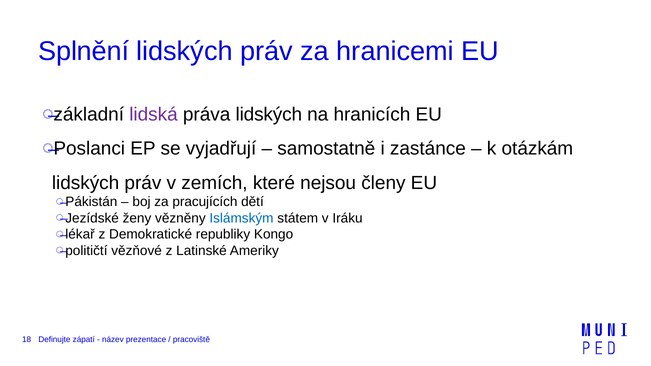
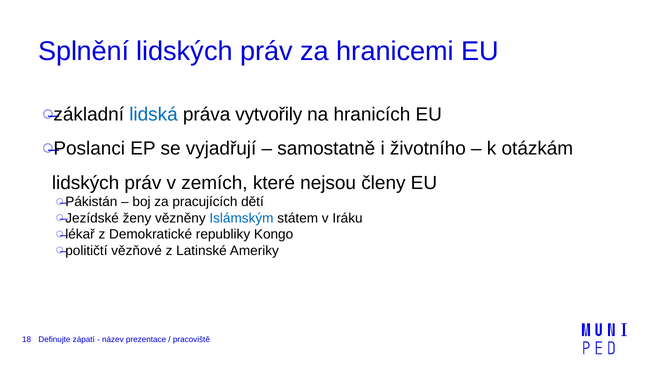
lidská colour: purple -> blue (153, 114)
práva lidských: lidských -> vytvořily (269, 114)
zastánce: zastánce -> životního (428, 149)
